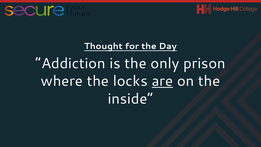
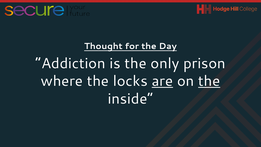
the underline: none -> present (209, 81)
